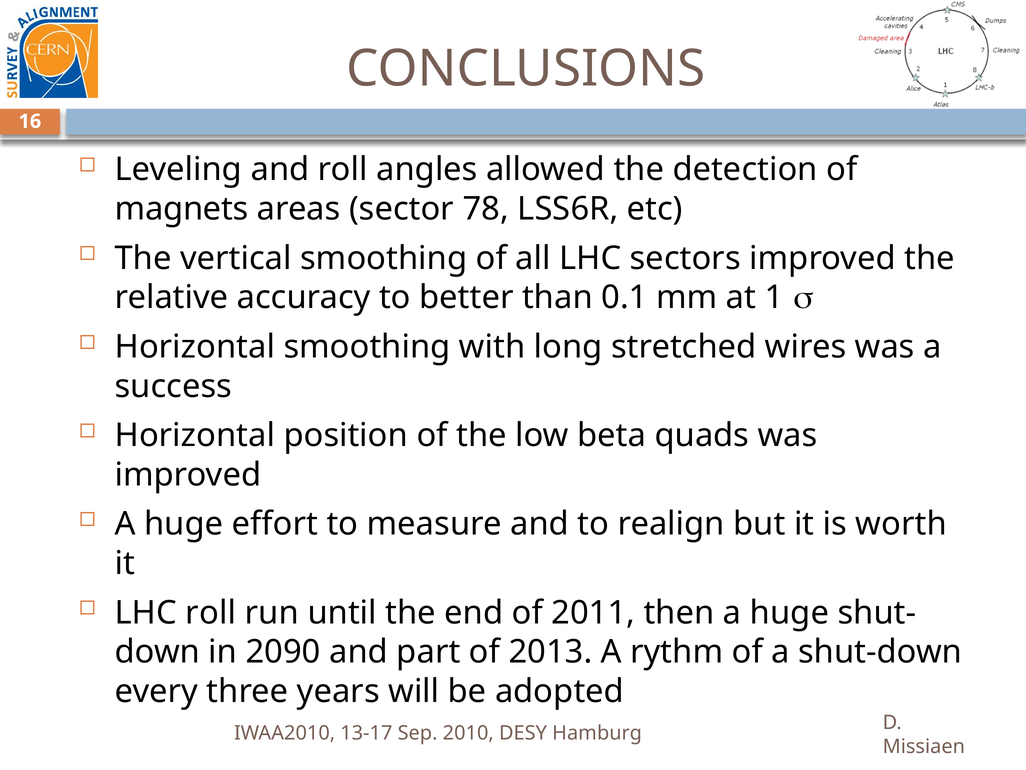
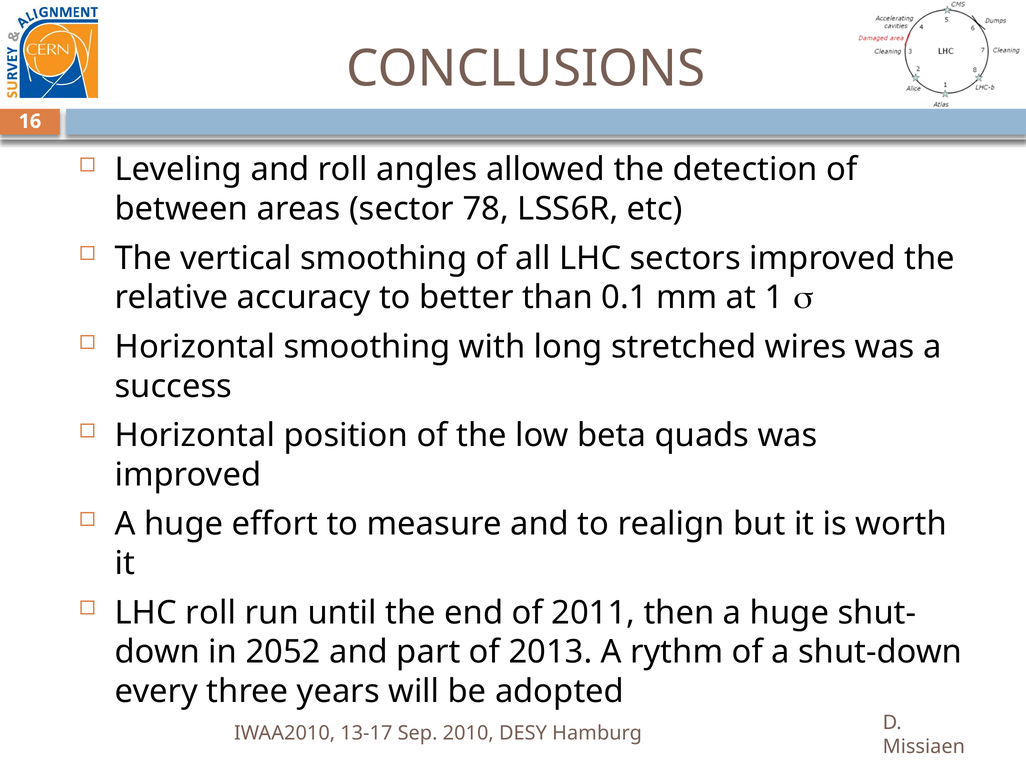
magnets: magnets -> between (181, 209)
2090: 2090 -> 2052 (283, 652)
